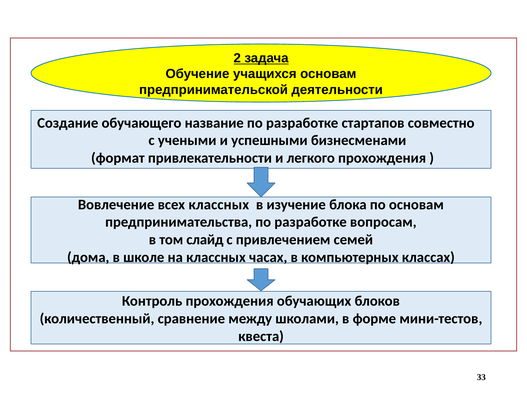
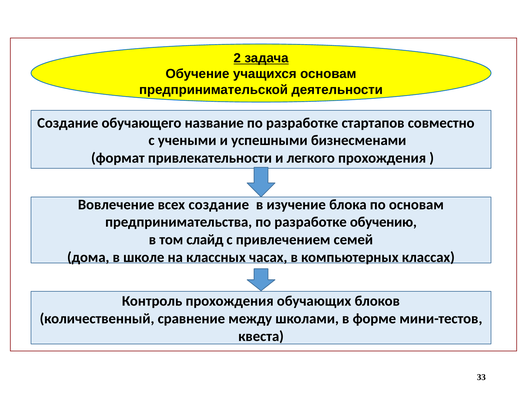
всех классных: классных -> создание (219, 205)
вопросам: вопросам -> обучению (383, 222)
